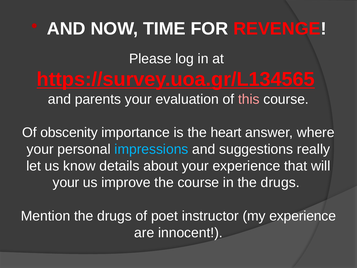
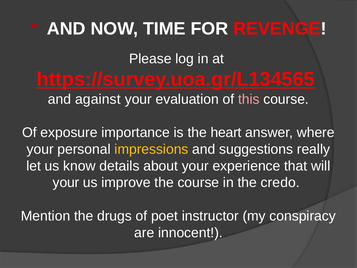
parents: parents -> against (98, 99)
obscenity: obscenity -> exposure (69, 132)
impressions colour: light blue -> yellow (151, 149)
in the drugs: drugs -> credo (280, 182)
my experience: experience -> conspiracy (303, 216)
